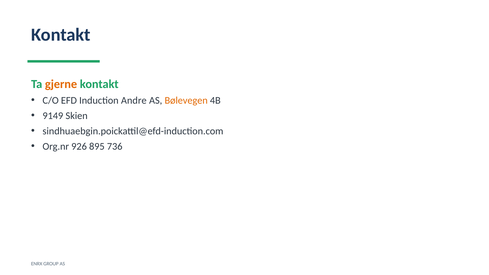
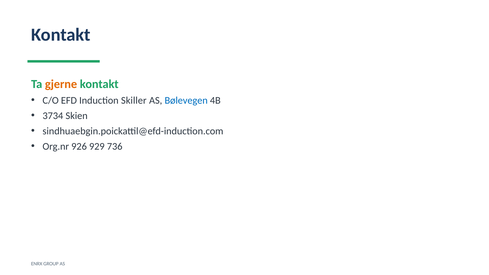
Andre: Andre -> Skiller (134, 101)
Bølevegen colour: orange -> blue (186, 101)
9149: 9149 -> 3734 (53, 116)
895: 895 -> 929 (97, 146)
